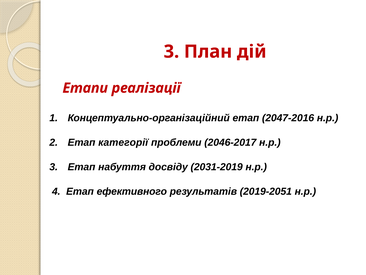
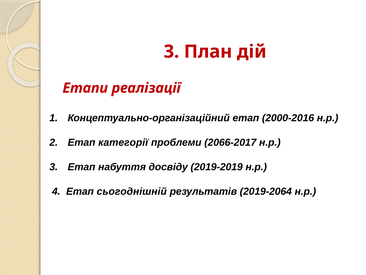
2047-2016: 2047-2016 -> 2000-2016 (288, 118)
2046-2017: 2046-2017 -> 2066-2017 (230, 142)
2031-2019: 2031-2019 -> 2019-2019 (217, 167)
ефективного: ефективного -> сьогоднішній (132, 191)
2019-2051: 2019-2051 -> 2019-2064 (266, 191)
